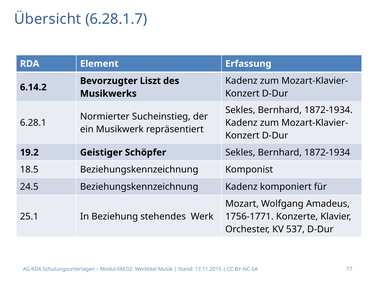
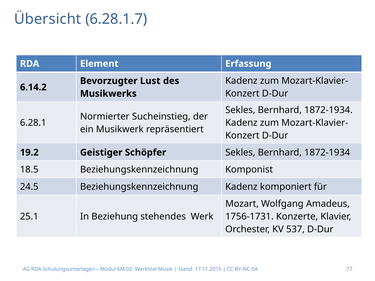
Liszt: Liszt -> Lust (150, 81)
1756-1771: 1756-1771 -> 1756-1731 (249, 217)
